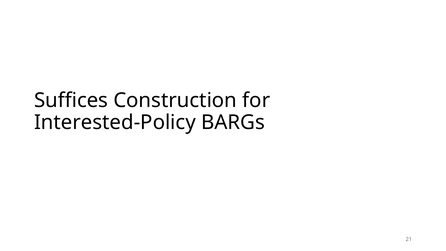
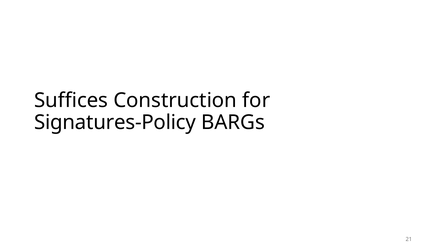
Interested-Policy: Interested-Policy -> Signatures-Policy (115, 122)
